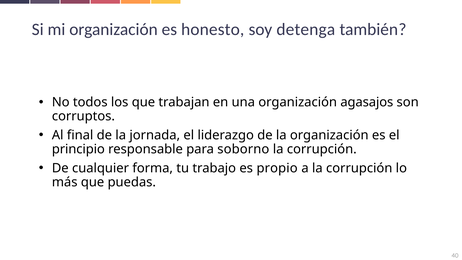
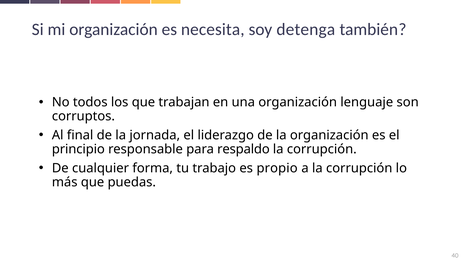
honesto: honesto -> necesita (213, 29)
agasajos: agasajos -> lenguaje (367, 102)
soborno: soborno -> respaldo (243, 149)
